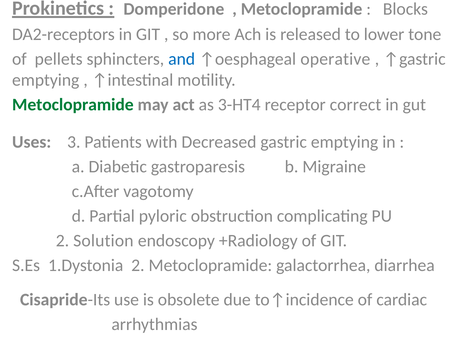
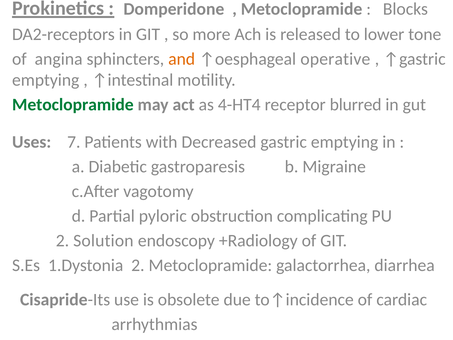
pellets: pellets -> angina (59, 59)
and colour: blue -> orange (182, 59)
3-HT4: 3-HT4 -> 4-HT4 (239, 105)
correct: correct -> blurred (356, 105)
3: 3 -> 7 (74, 142)
